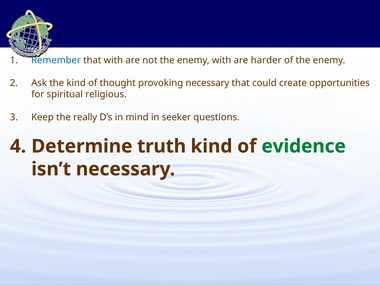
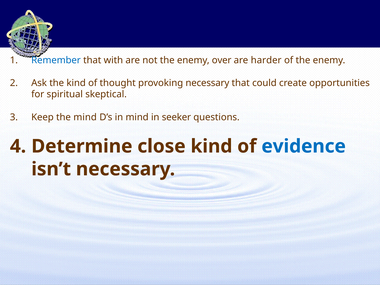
enemy with: with -> over (222, 60)
religious: religious -> skeptical (106, 94)
the really: really -> mind (85, 117)
truth: truth -> close (161, 146)
evidence colour: green -> blue (304, 146)
